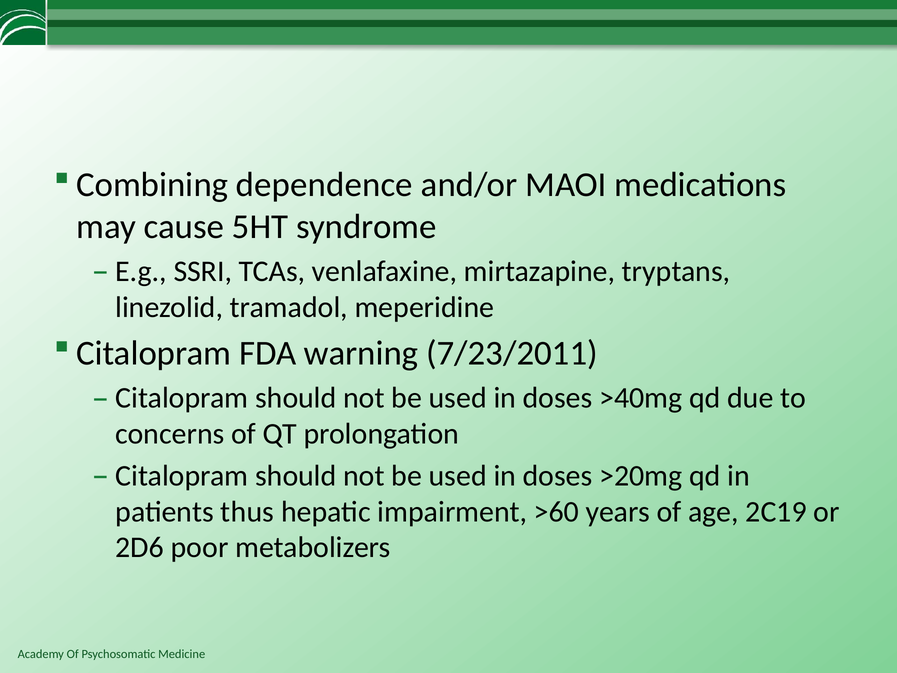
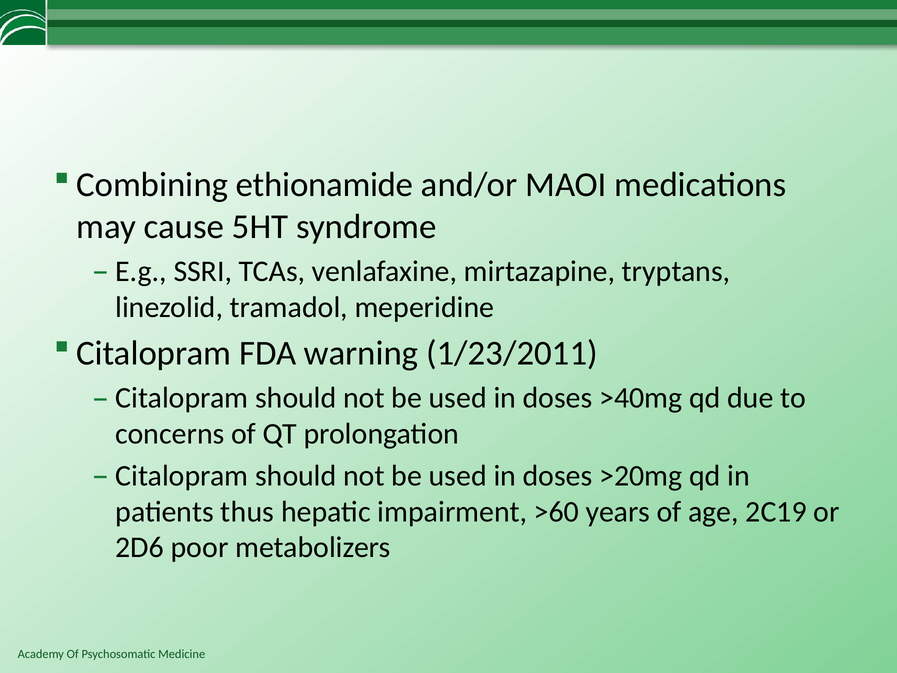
dependence: dependence -> ethionamide (325, 185)
7/23/2011: 7/23/2011 -> 1/23/2011 (512, 353)
